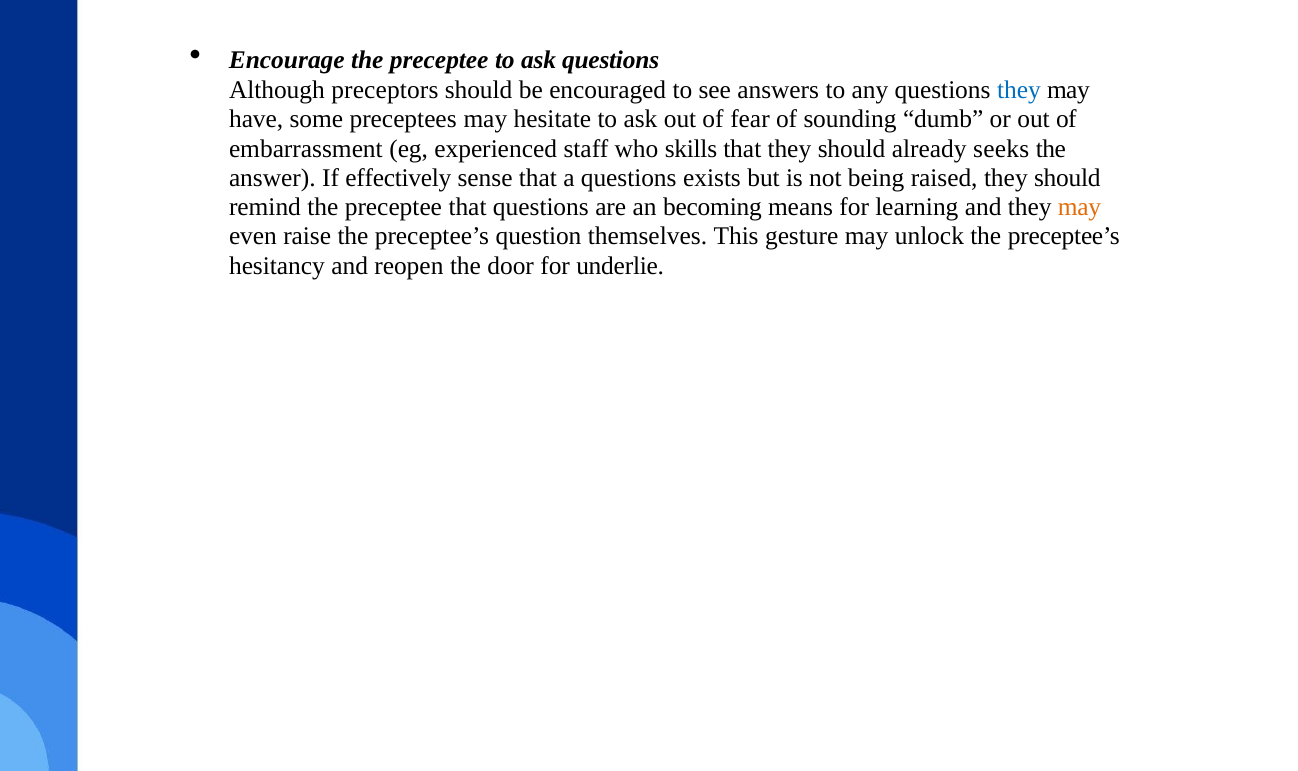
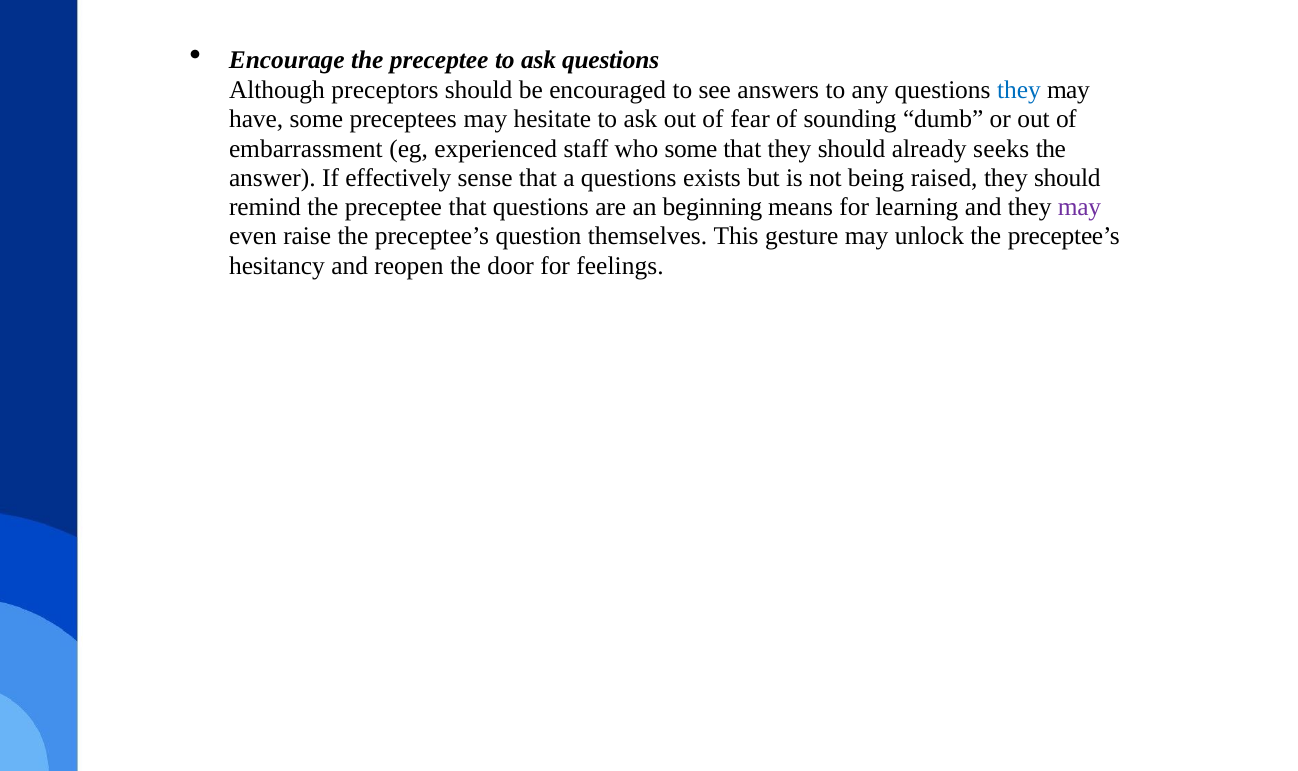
who skills: skills -> some (691, 149)
becoming: becoming -> beginning (712, 207)
may colour: orange -> purple (1080, 207)
underlie: underlie -> feelings (620, 266)
